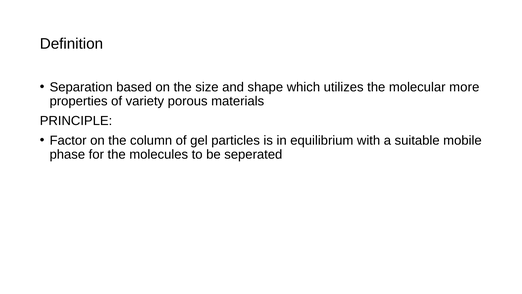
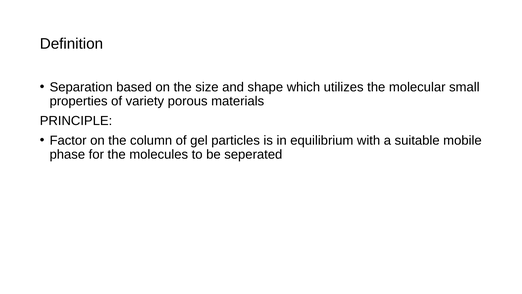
more: more -> small (464, 87)
